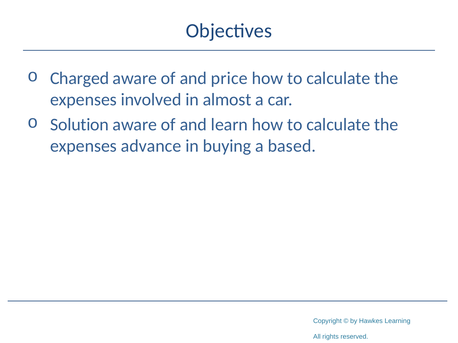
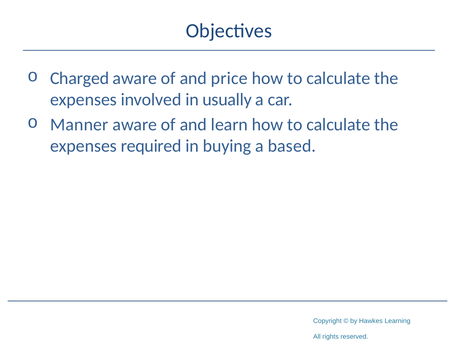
almost: almost -> usually (227, 100)
Solution: Solution -> Manner (79, 125)
advance: advance -> required (151, 146)
